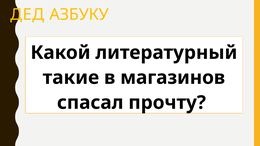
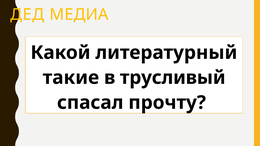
АЗБУКУ: АЗБУКУ -> МЕДИА (79, 15)
магазинов: магазинов -> трусливый (173, 78)
